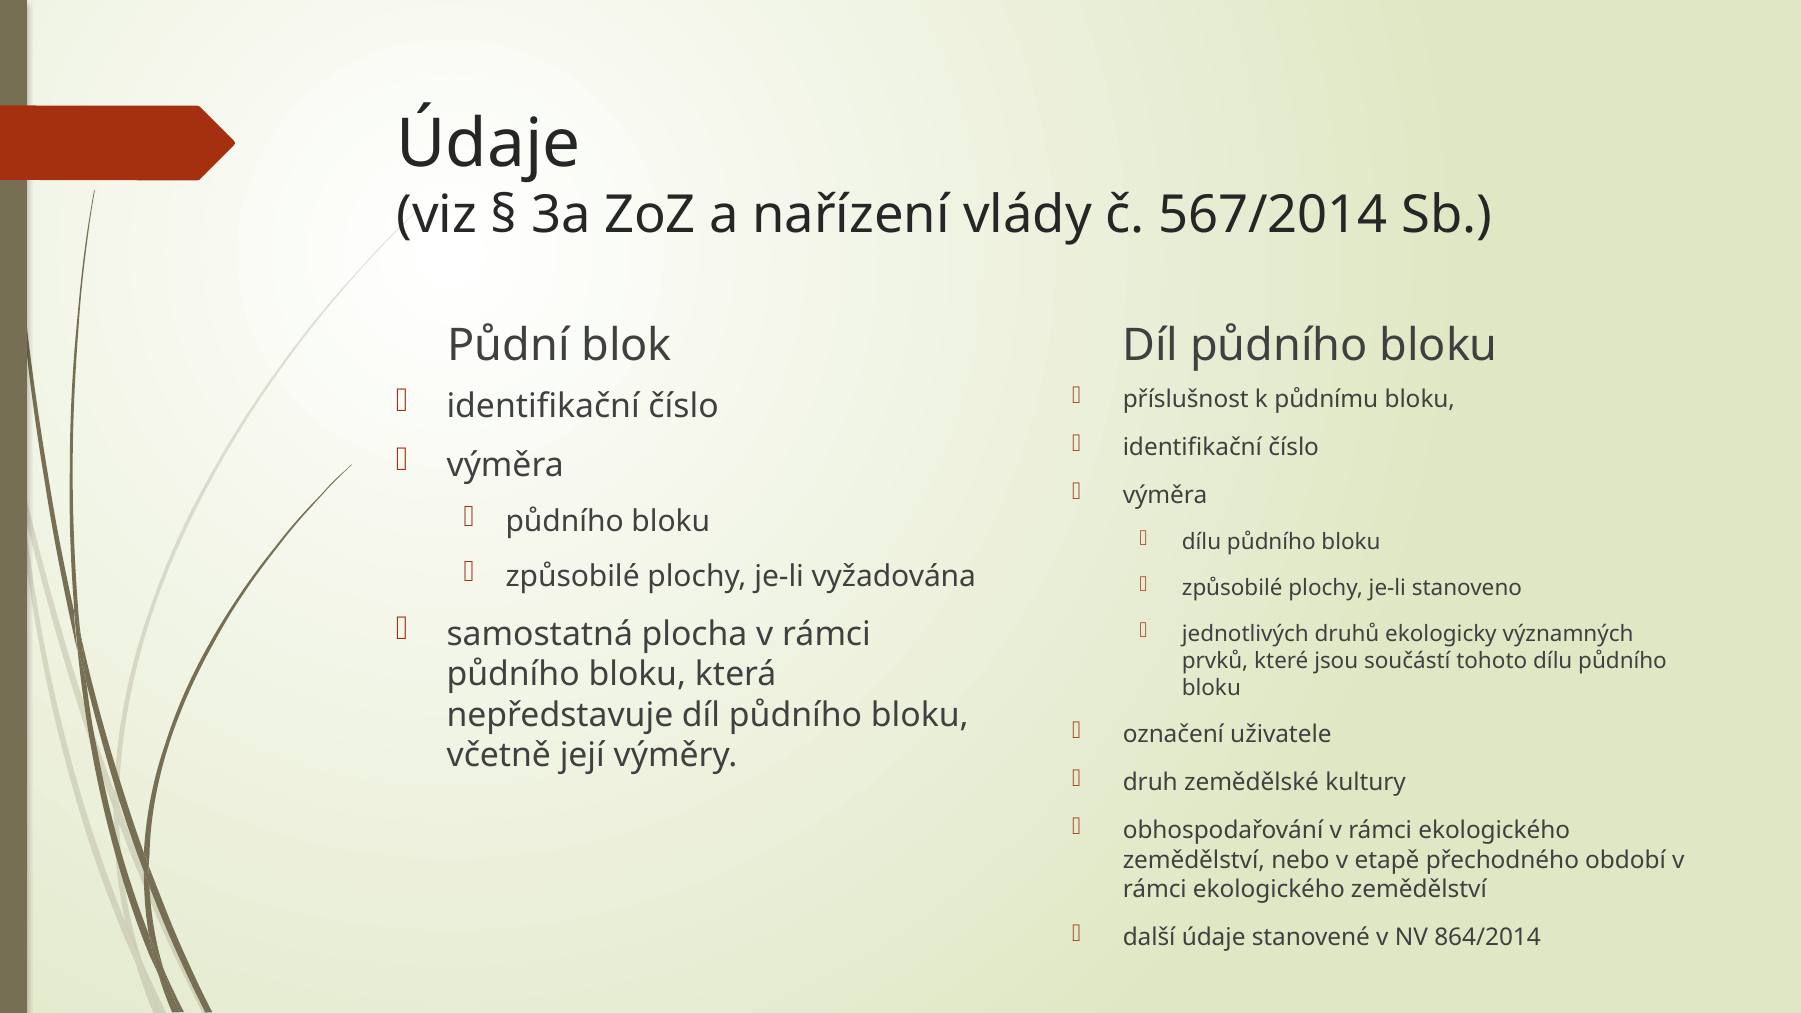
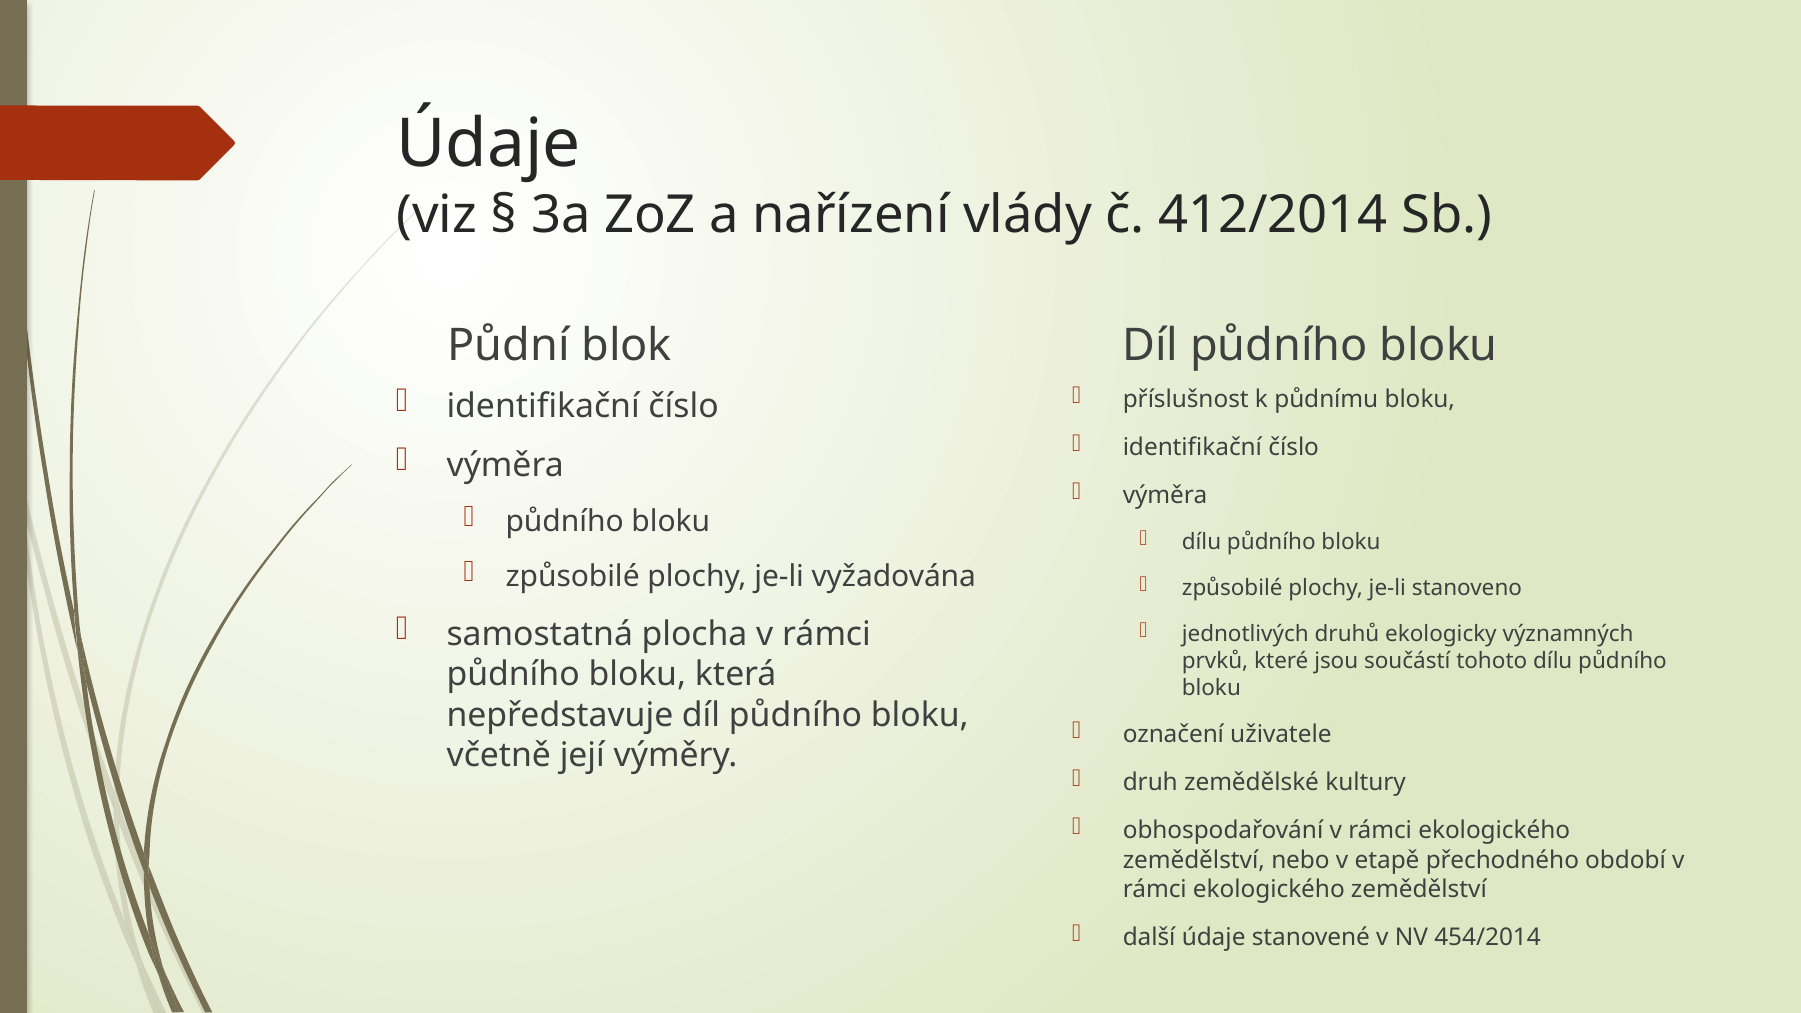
567/2014: 567/2014 -> 412/2014 (1273, 215)
864/2014: 864/2014 -> 454/2014 (1488, 938)
